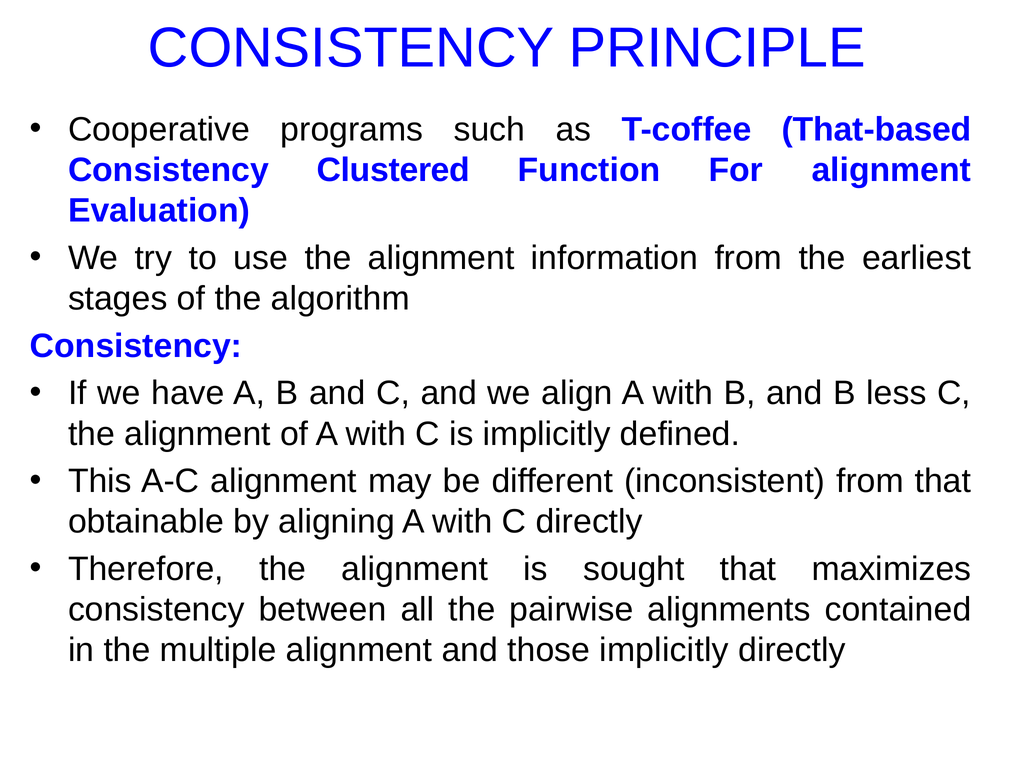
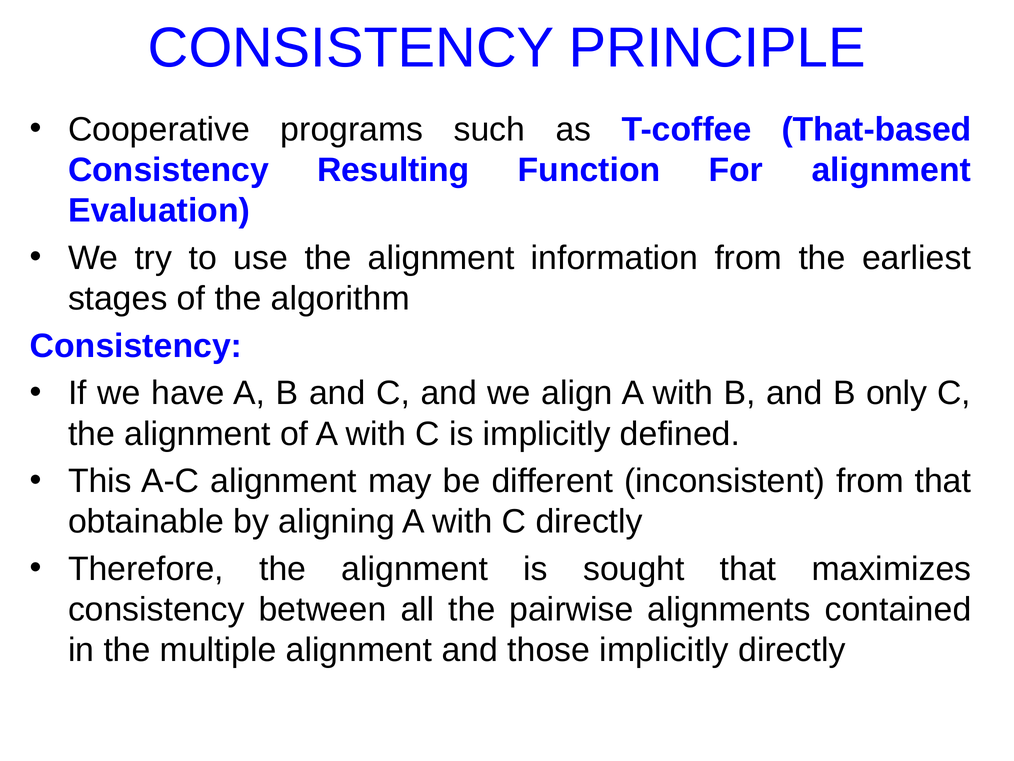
Clustered: Clustered -> Resulting (393, 170)
less: less -> only (897, 393)
